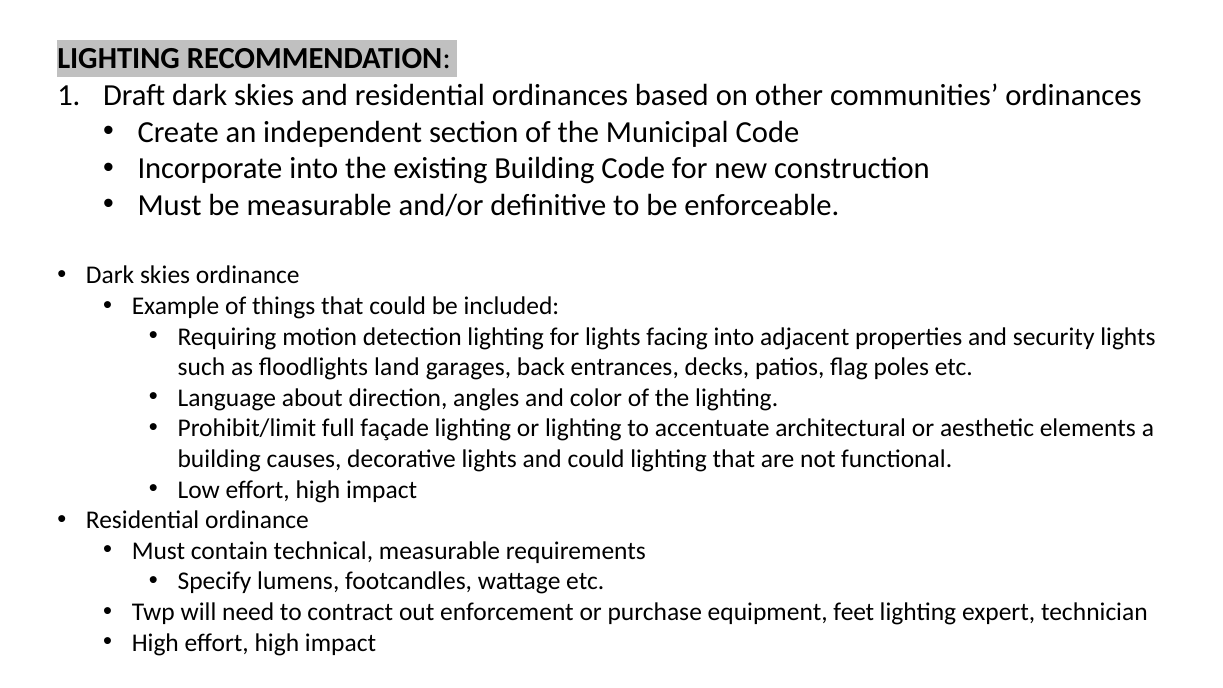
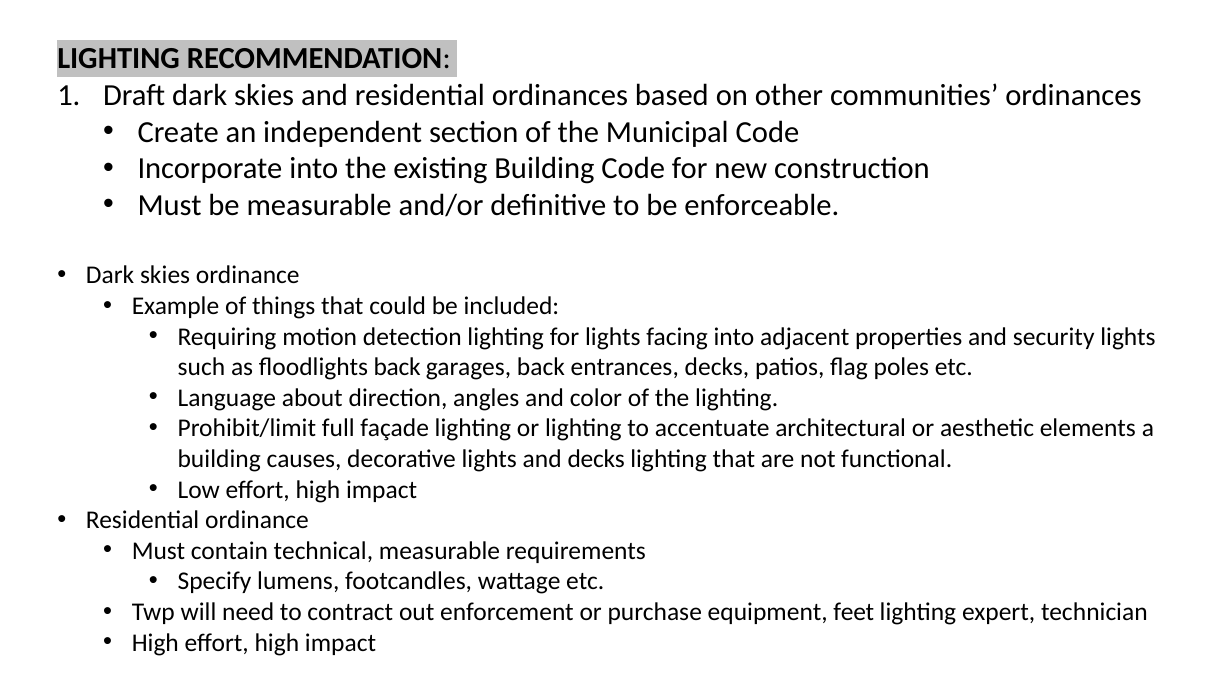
floodlights land: land -> back (397, 367)
and could: could -> decks (596, 459)
